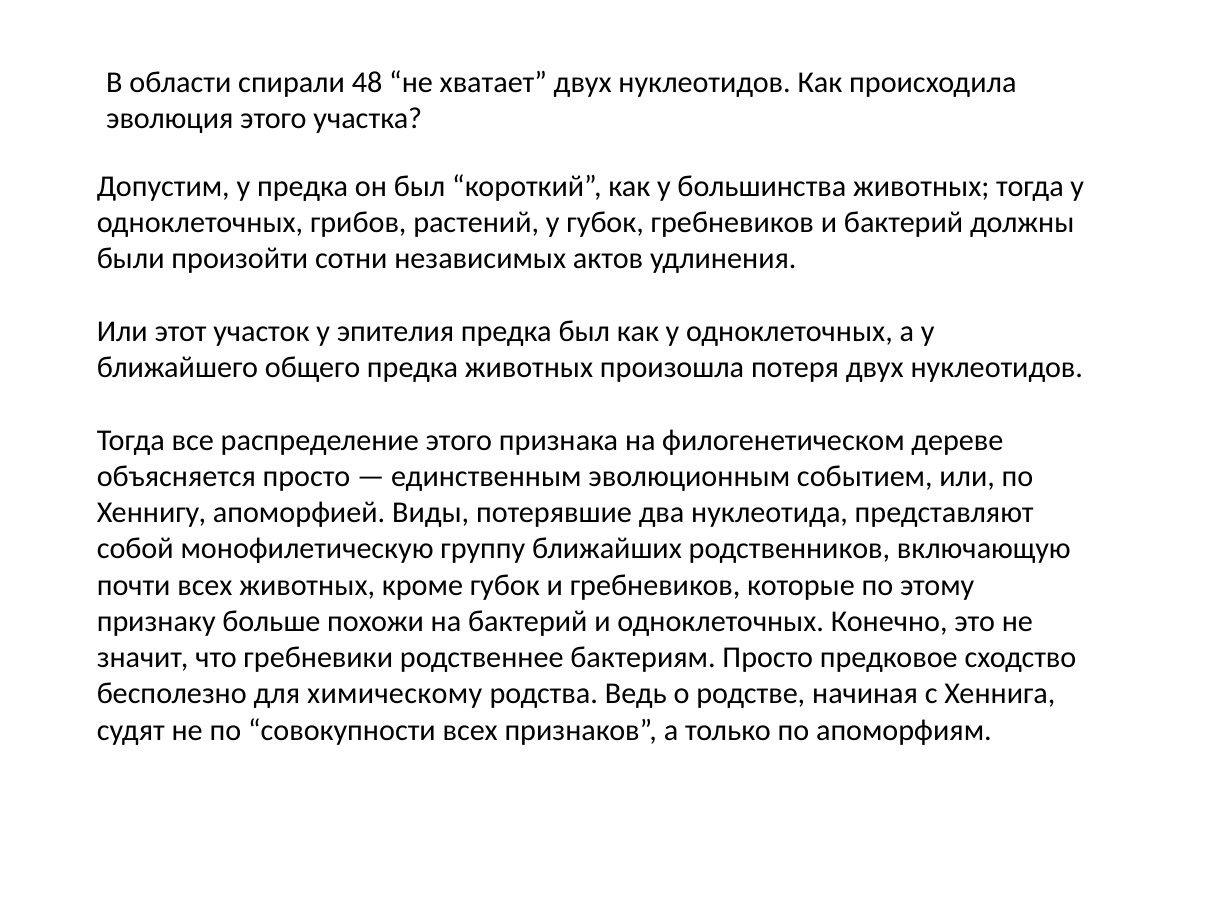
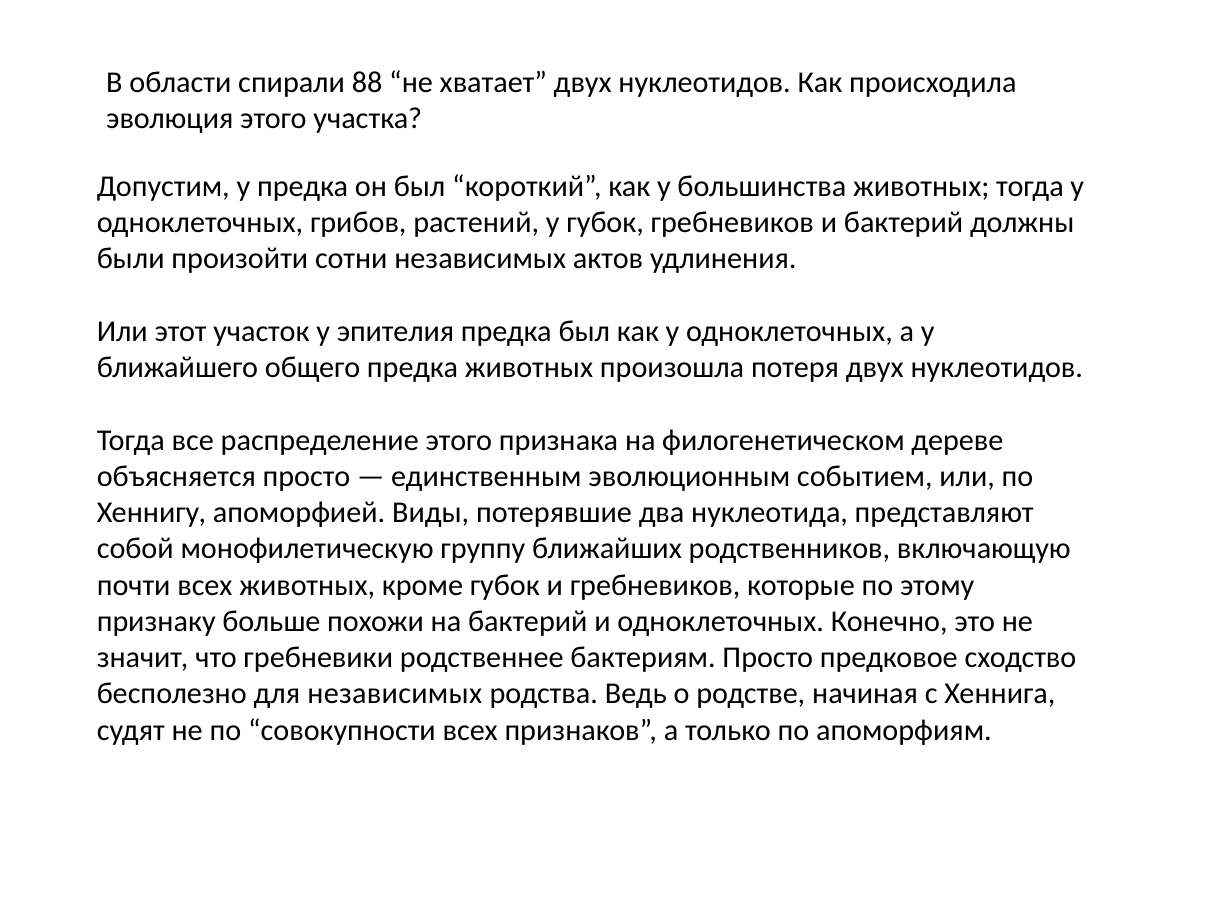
48: 48 -> 88 (367, 83)
для химическому: химическому -> независимых (395, 694)
